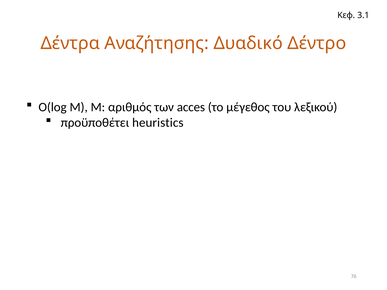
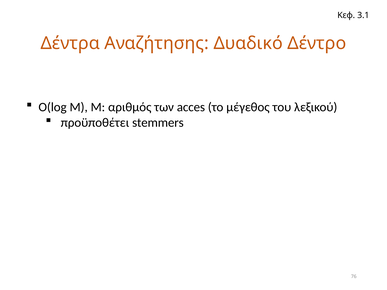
heuristics: heuristics -> stemmers (158, 123)
